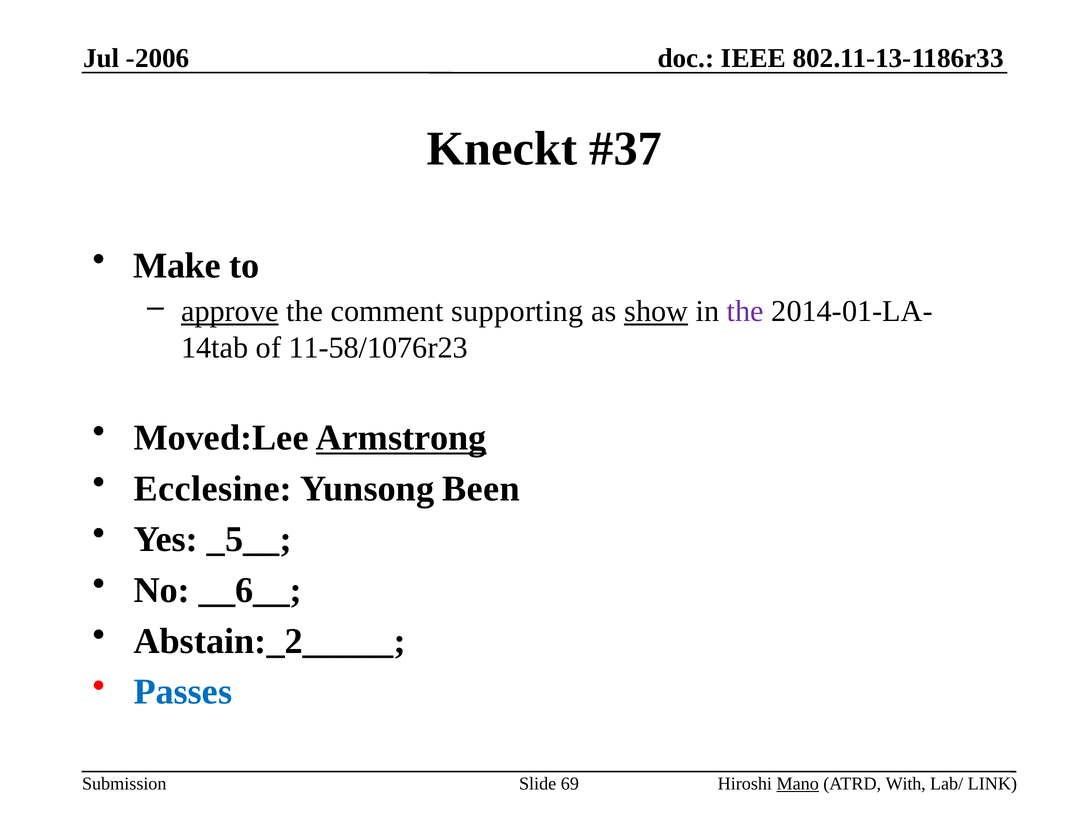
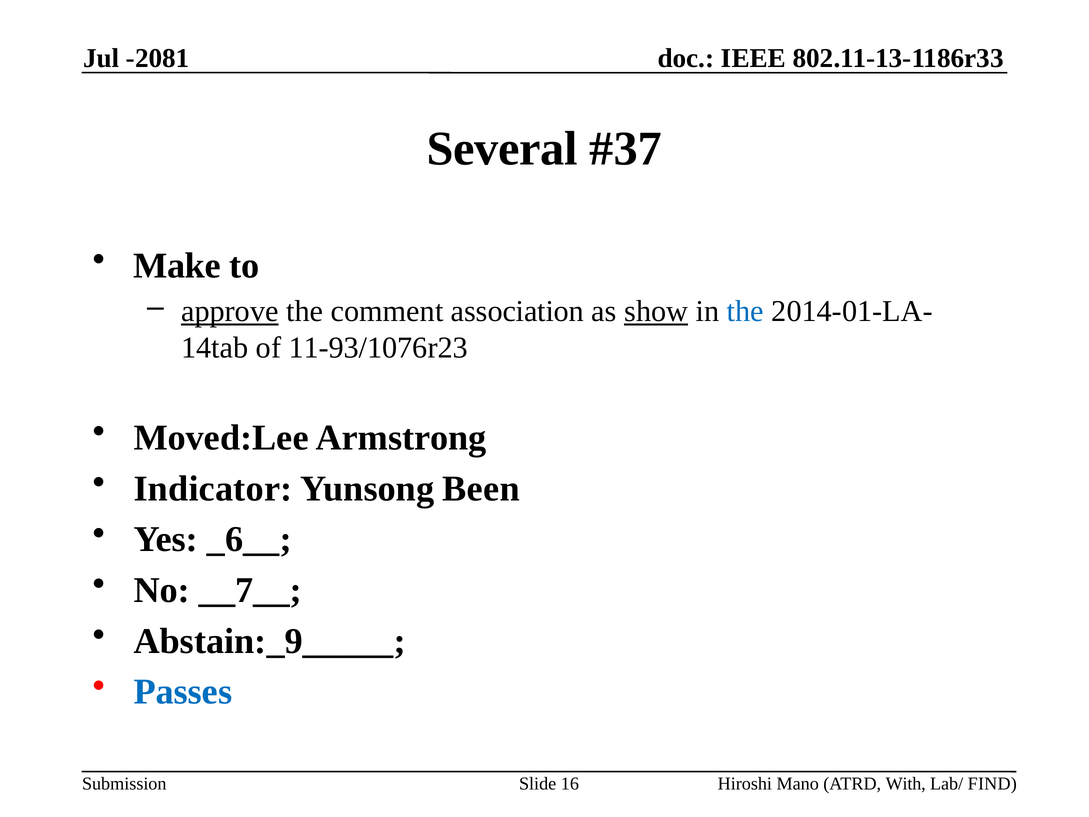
-2006: -2006 -> -2081 (158, 58)
Kneckt: Kneckt -> Several (502, 149)
supporting: supporting -> association (517, 311)
the colour: purple -> blue (745, 311)
11-58/1076r23: 11-58/1076r23 -> 11-93/1076r23 (378, 348)
Armstrong underline: present -> none (401, 438)
Ecclesine: Ecclesine -> Indicator (213, 489)
_5__: _5__ -> _6__ (249, 539)
__6__: __6__ -> __7__ (250, 590)
Abstain:_2_____: Abstain:_2_____ -> Abstain:_9_____ (270, 641)
69: 69 -> 16 (570, 783)
Mano underline: present -> none (798, 783)
LINK: LINK -> FIND (992, 783)
